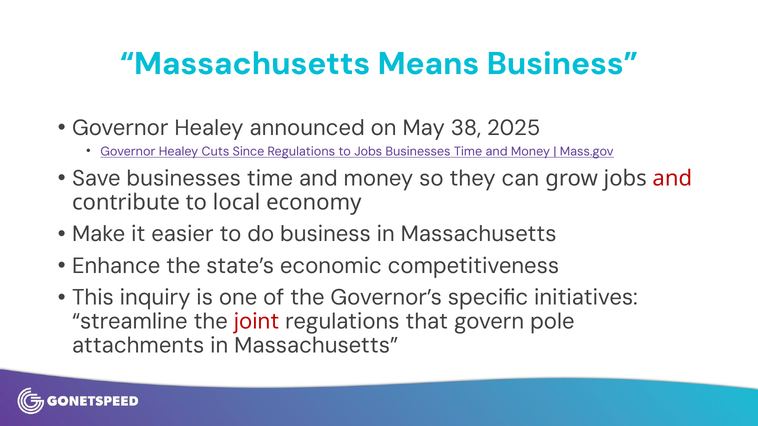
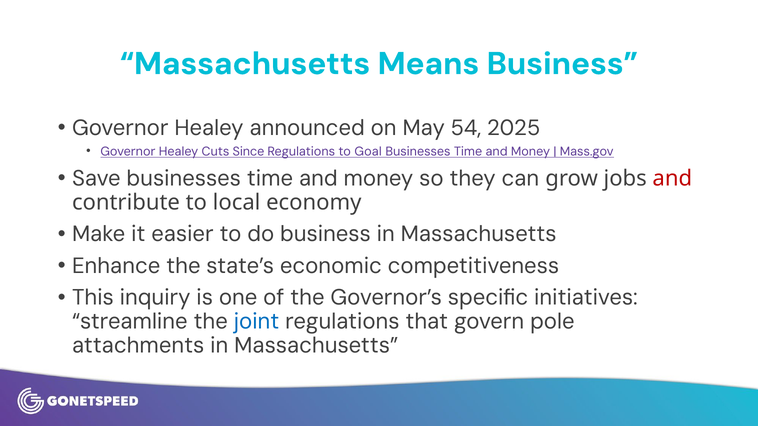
38: 38 -> 54 (466, 128)
to Jobs: Jobs -> Goal (368, 152)
joint colour: red -> blue (257, 322)
